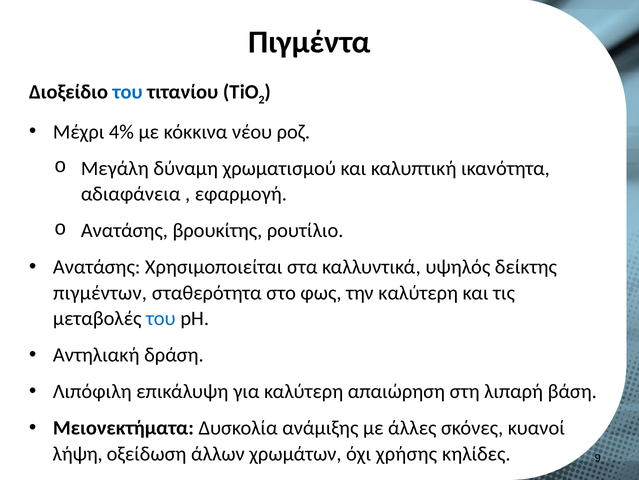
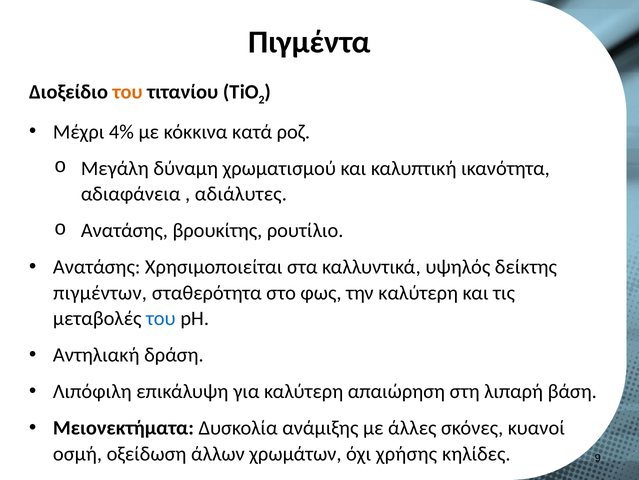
του colour: blue -> orange (128, 92)
νέου: νέου -> κατά (252, 132)
εφαρμογή: εφαρμογή -> αδιάλυτες (241, 194)
λήψη: λήψη -> οσμή (77, 453)
